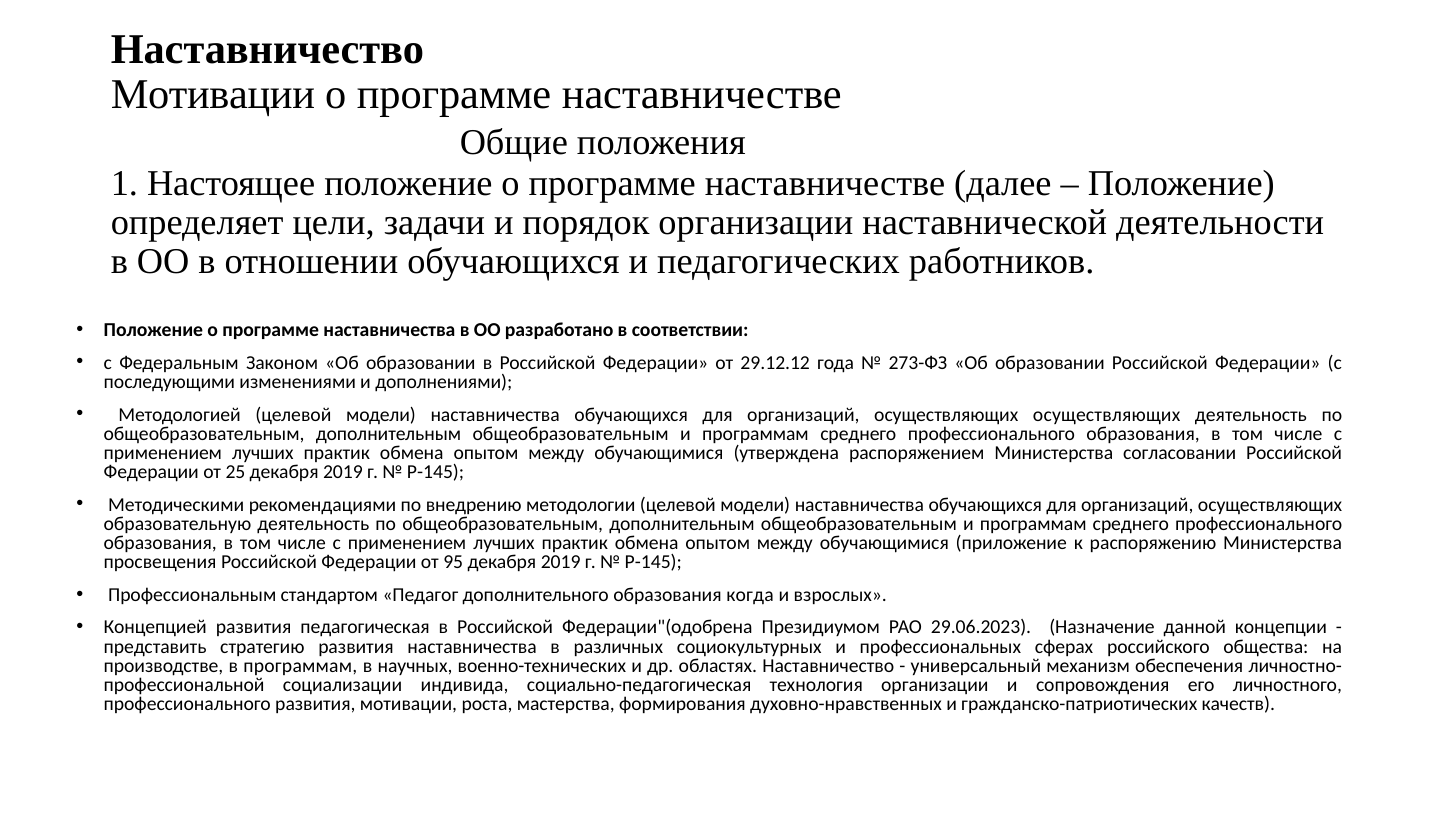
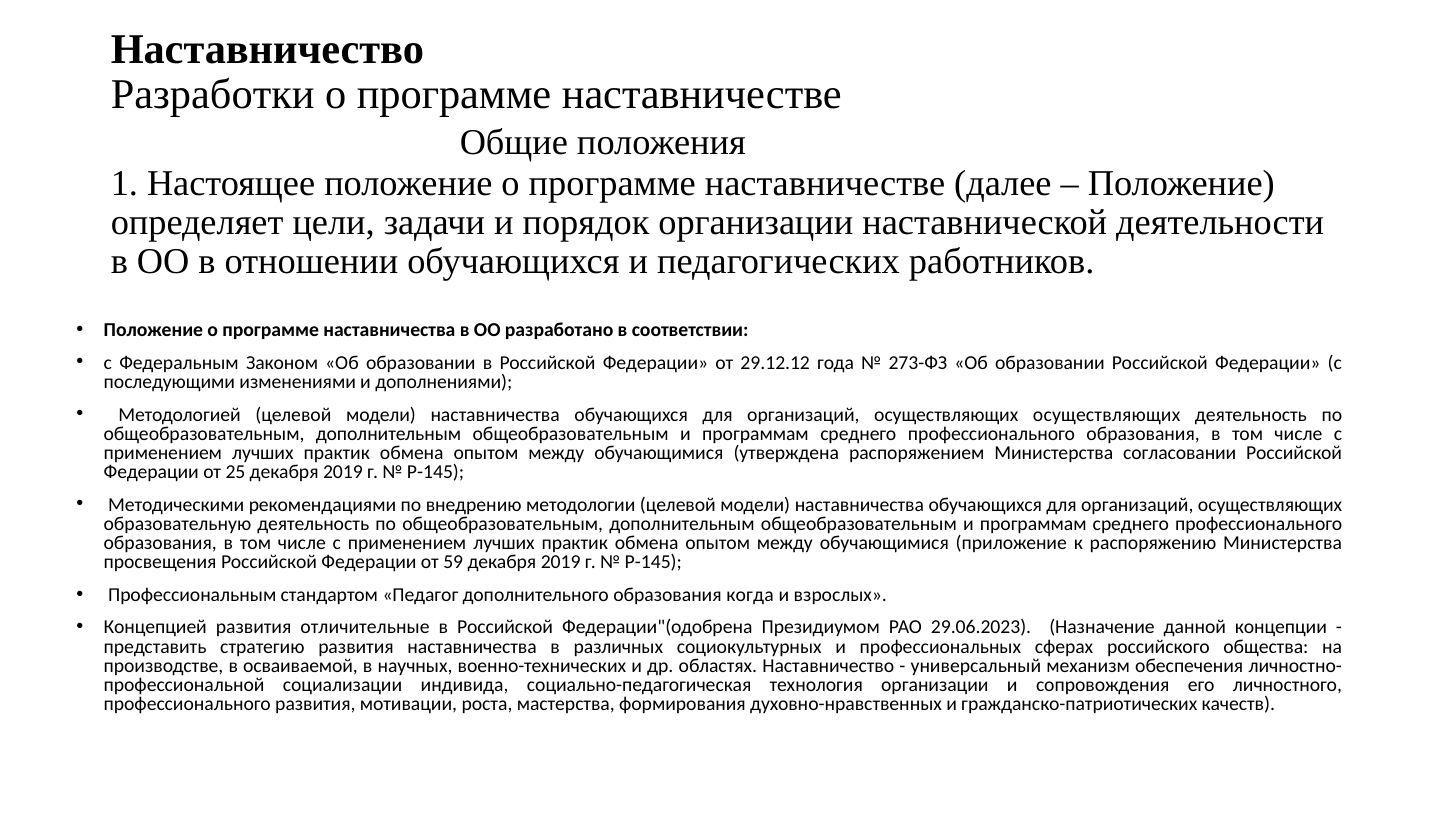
Мотивации: Мотивации -> Разработки (213, 95)
95: 95 -> 59 (453, 562)
педагогическая: педагогическая -> отличительные (365, 628)
в программам: программам -> осваиваемой (300, 666)
